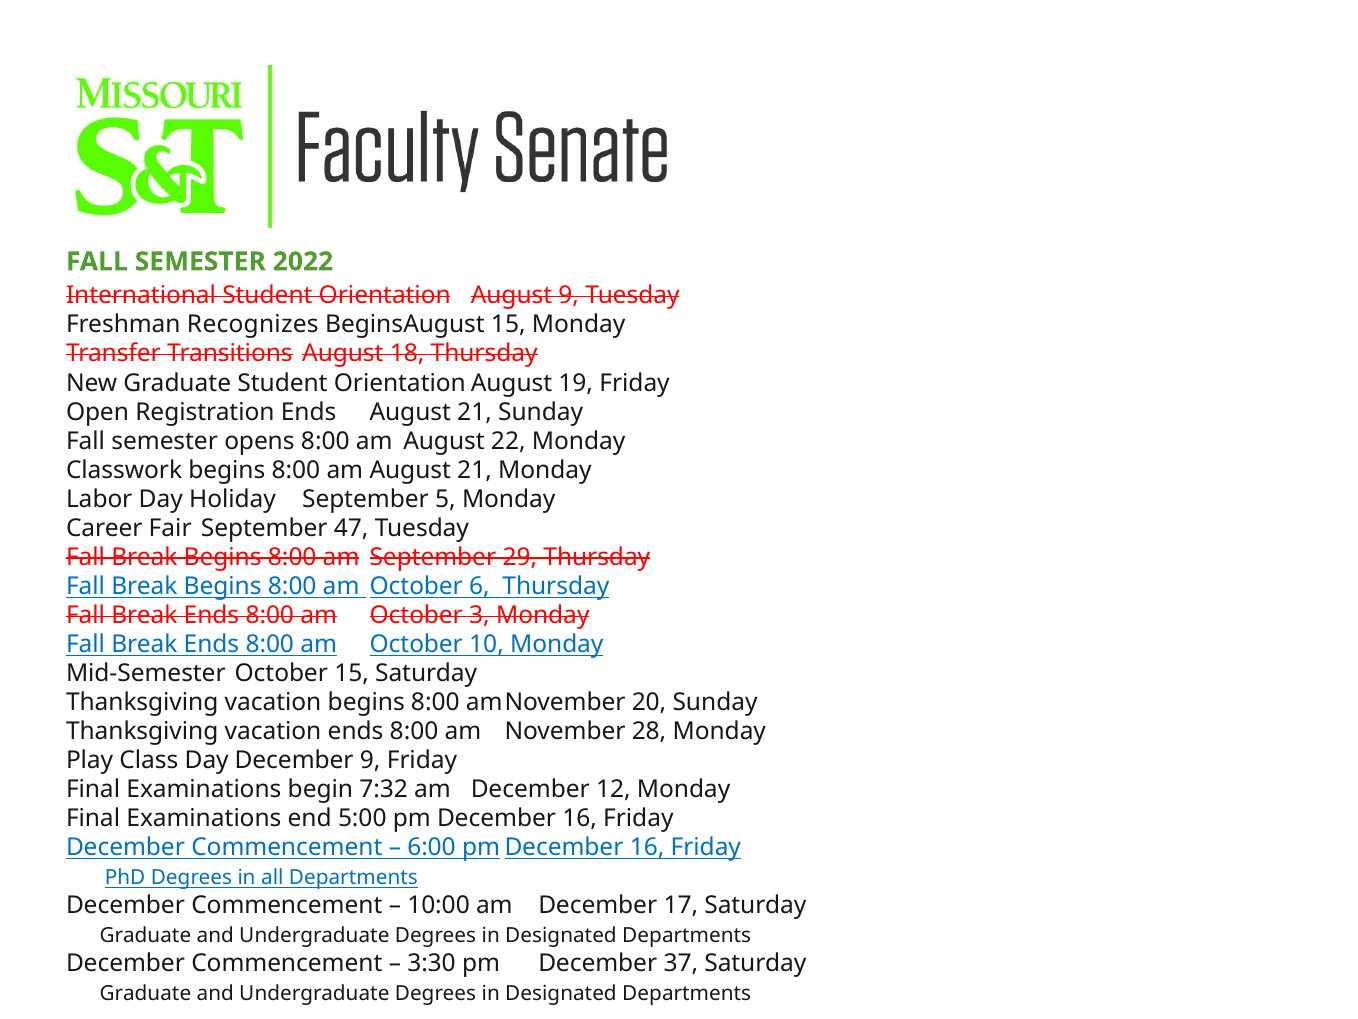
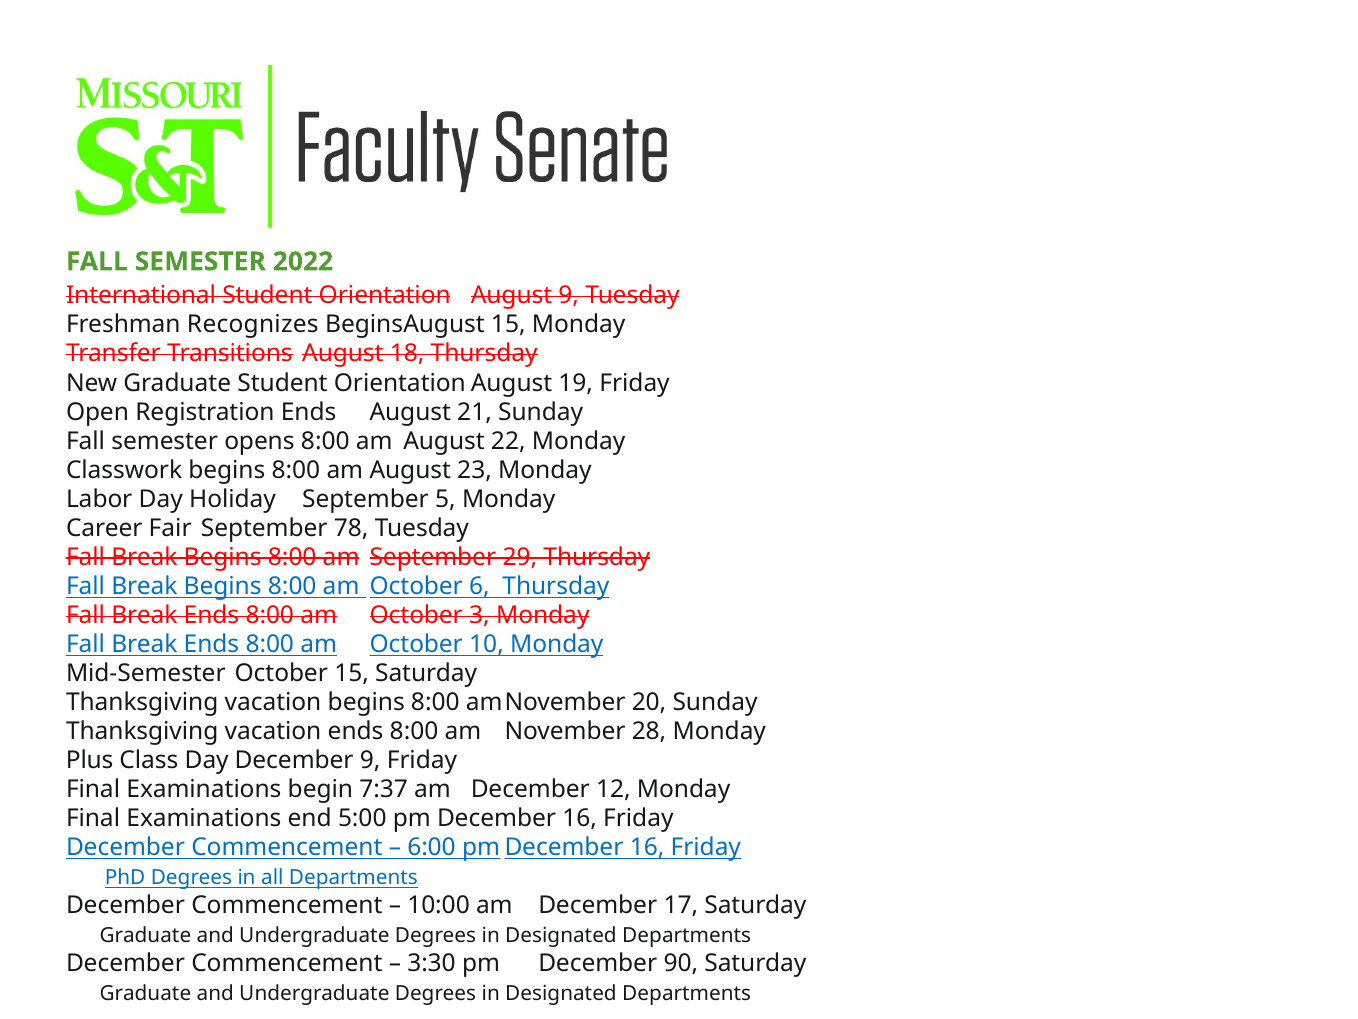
am August 21: 21 -> 23 (475, 470)
47: 47 -> 78 (351, 528)
Play: Play -> Plus (90, 760)
7:32: 7:32 -> 7:37 (384, 789)
37: 37 -> 90 (681, 963)
